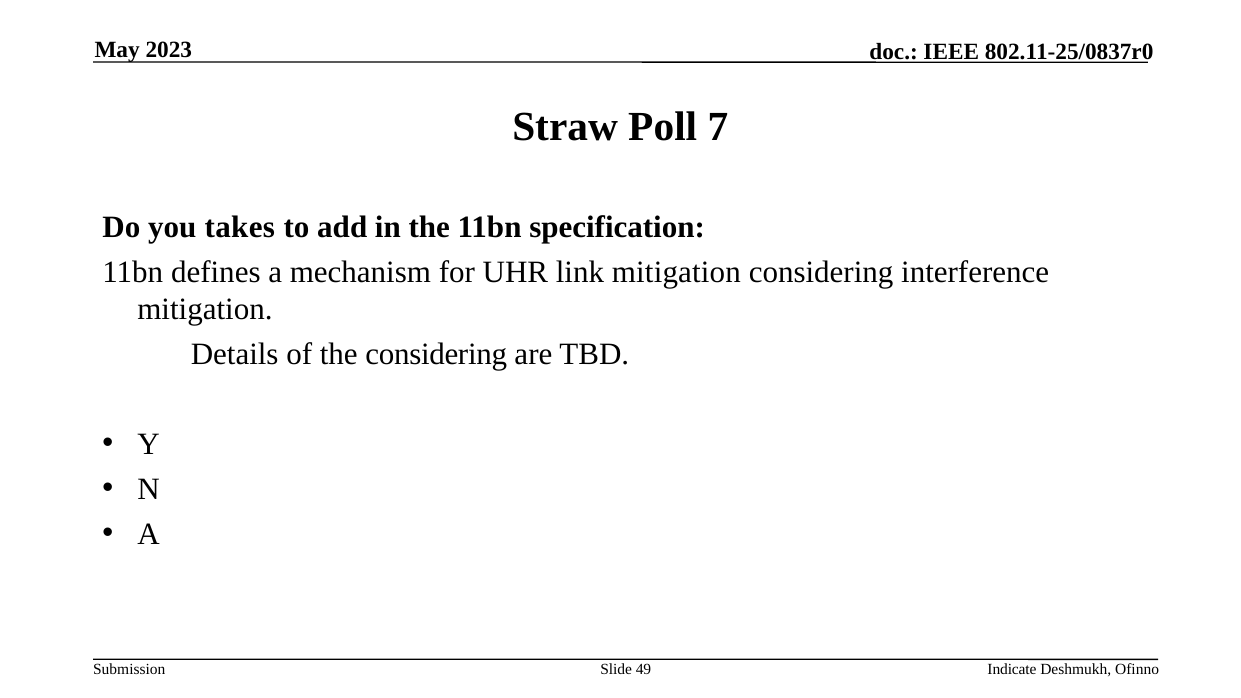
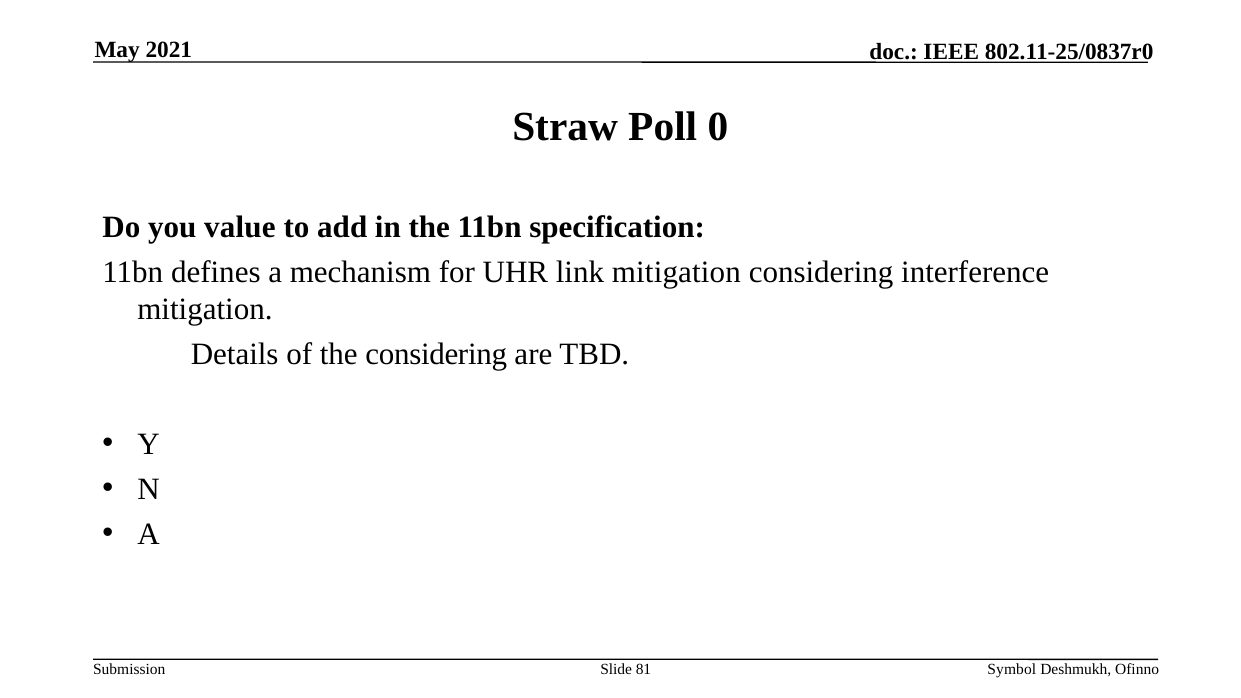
2023: 2023 -> 2021 (169, 49)
7: 7 -> 0 (718, 127)
takes: takes -> value (240, 227)
49: 49 -> 81 (644, 669)
Indicate: Indicate -> Symbol (1012, 669)
